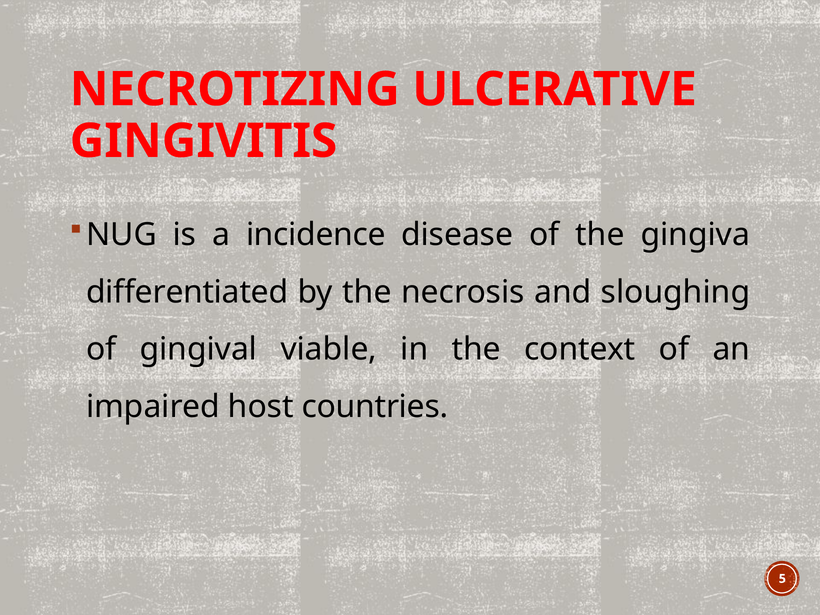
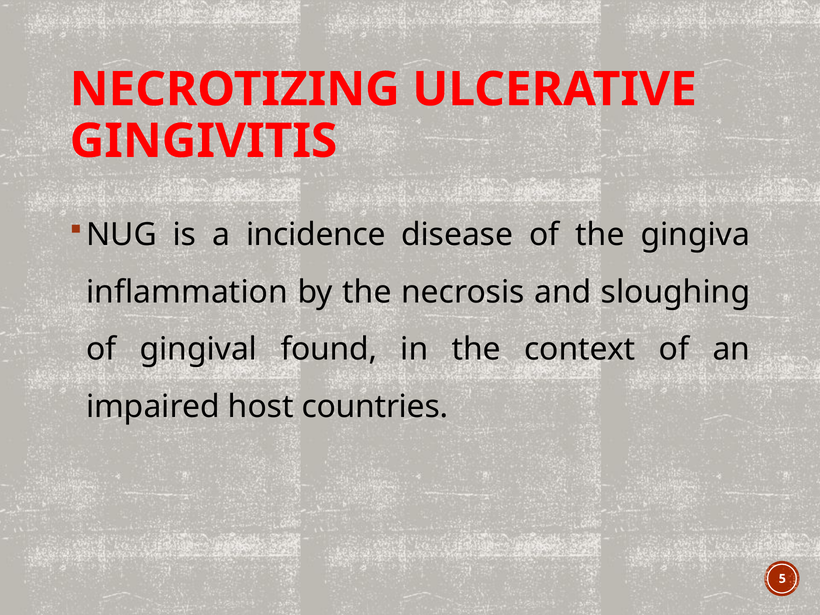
differentiated: differentiated -> inflammation (187, 292)
viable: viable -> found (329, 349)
